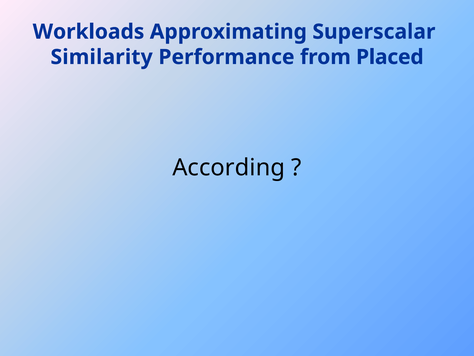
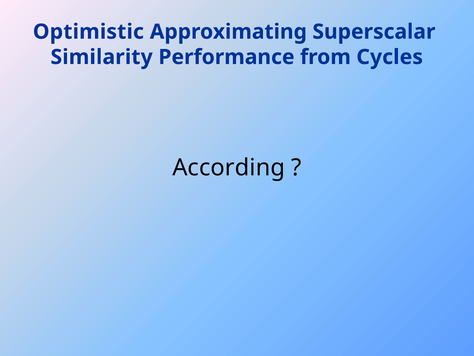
Workloads: Workloads -> Optimistic (88, 32)
Placed: Placed -> Cycles (390, 57)
